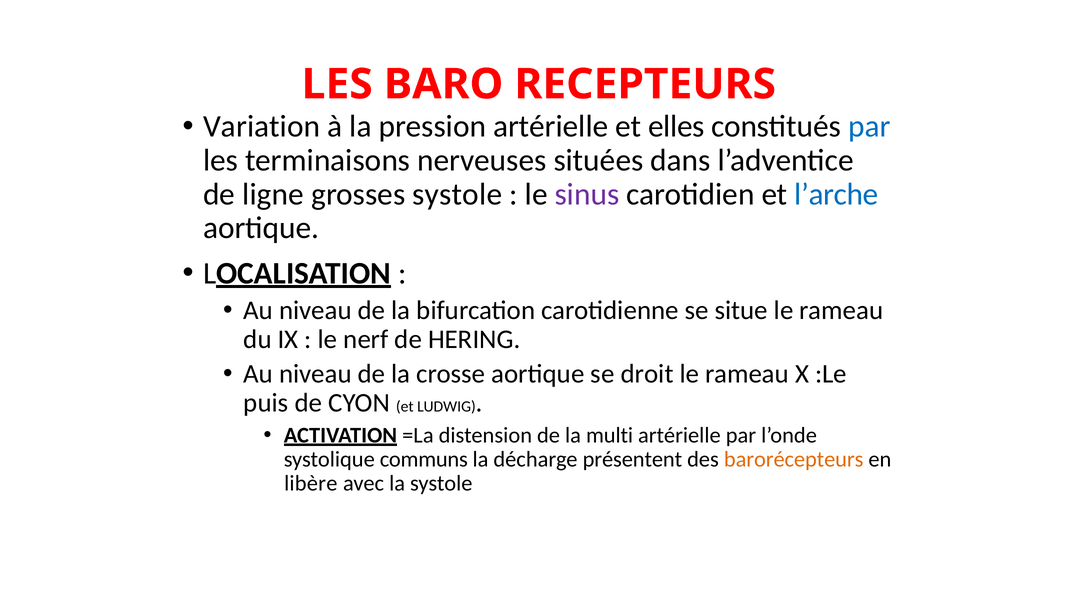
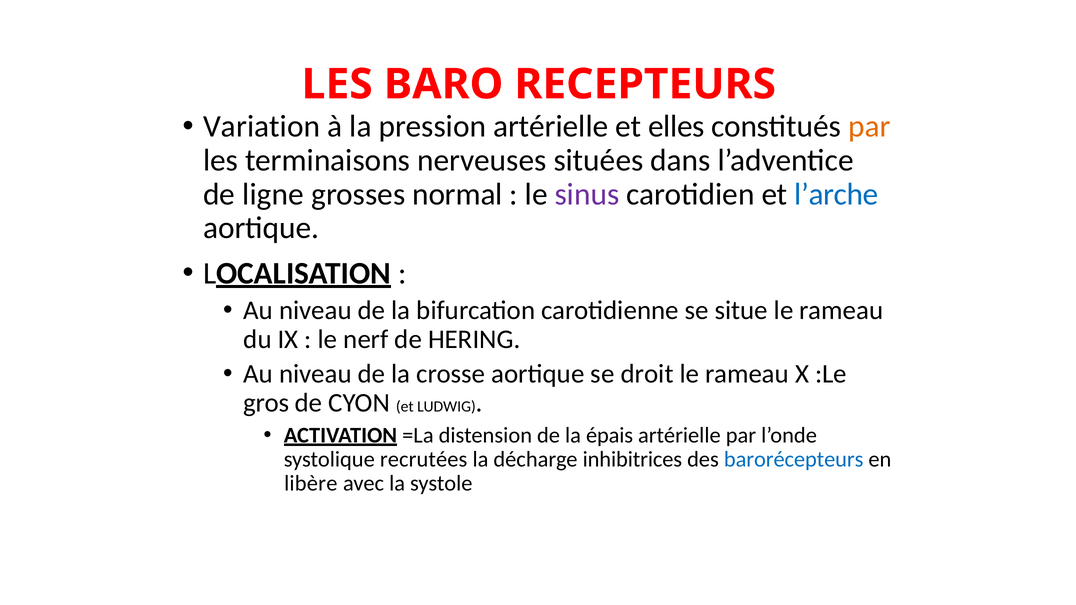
par colour: blue -> orange (869, 126)
grosses systole: systole -> normal (457, 194)
puis: puis -> gros (266, 403)
multi: multi -> épais (610, 435)
communs: communs -> recrutées (424, 460)
présentent: présentent -> inhibitrices (632, 460)
barorécepteurs colour: orange -> blue (794, 460)
